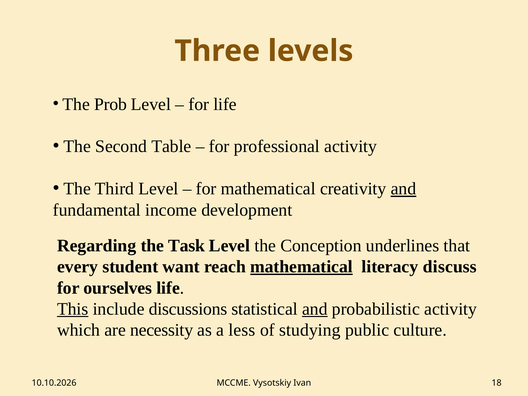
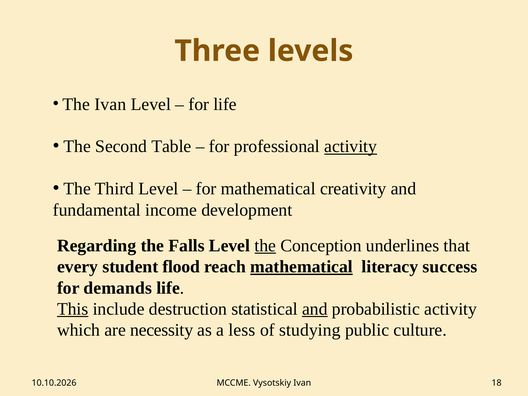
The Prob: Prob -> Ivan (110, 104)
activity underline: none -> present (351, 146)
and underline: present -> none (403, 189)
Task: Task -> Falls (187, 246)
the underline: none -> present (265, 246)
want: want -> flood (181, 267)
discuss: discuss -> success (450, 267)
ourselves: ourselves -> demands (118, 288)
discussions: discussions -> destruction (188, 309)
